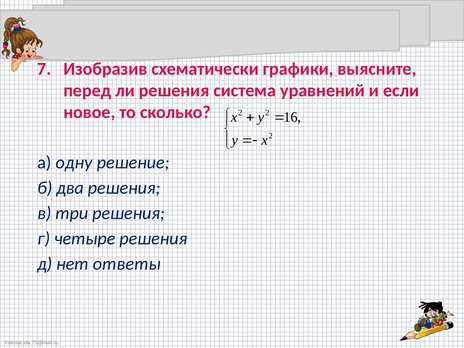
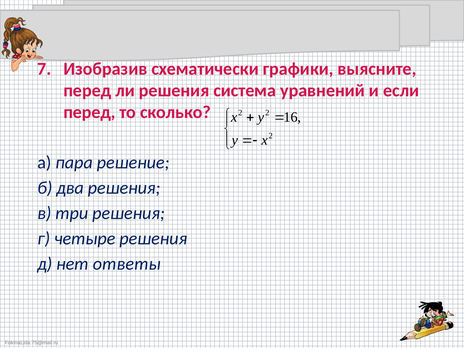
новое: новое -> перед (89, 112)
одну: одну -> пара (74, 163)
